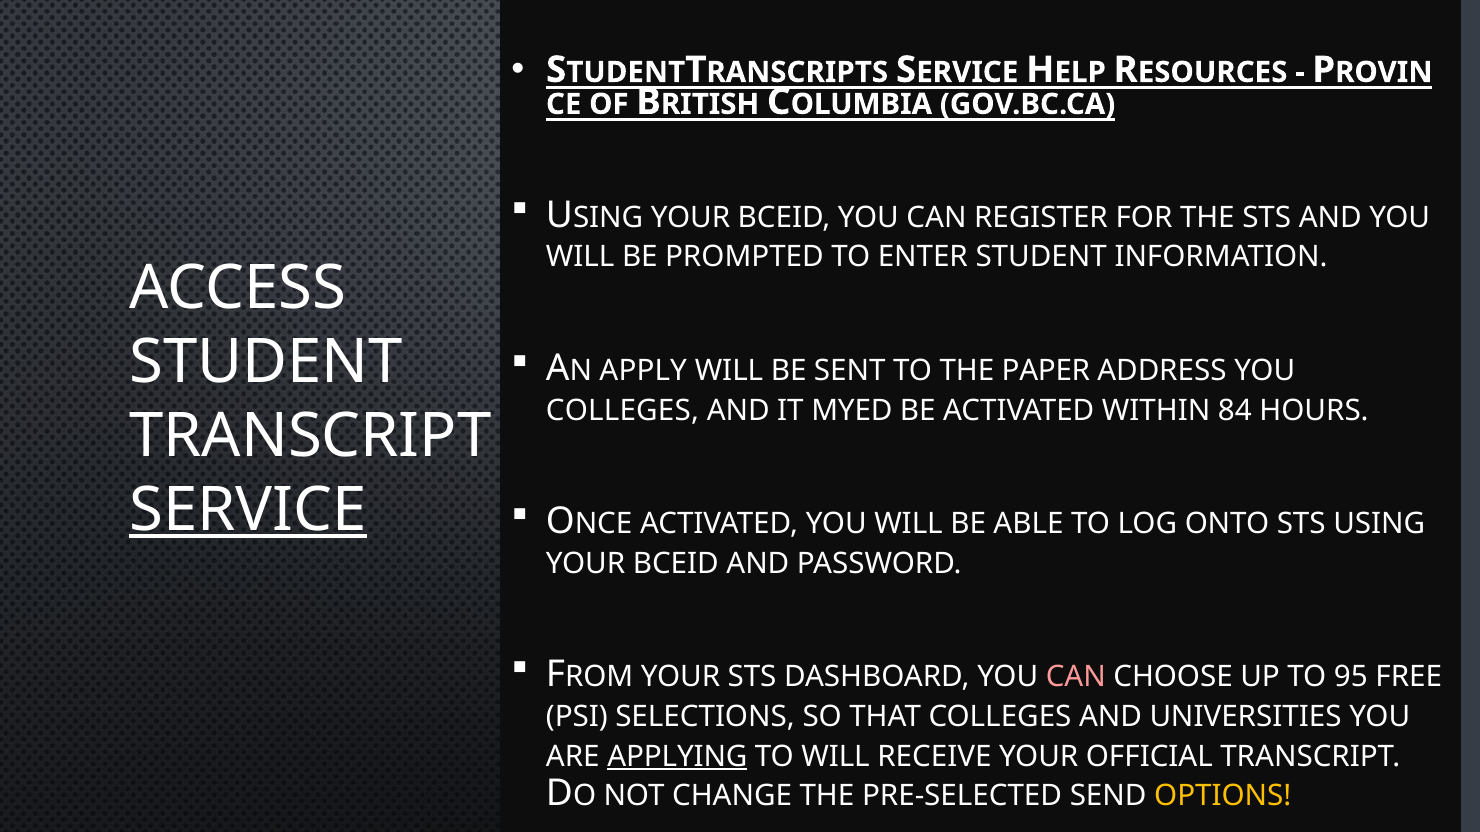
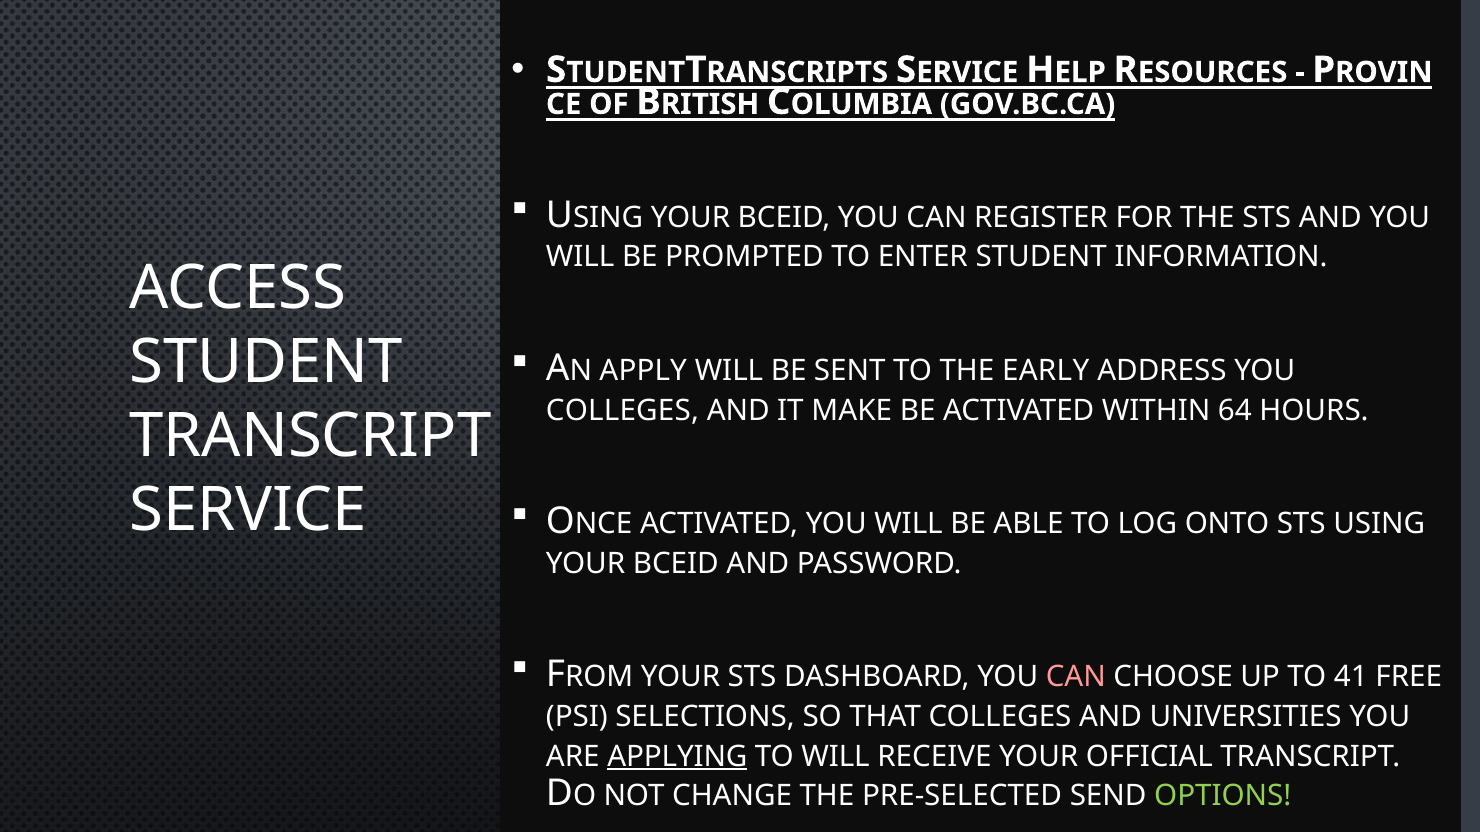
PAPER: PAPER -> EARLY (1046, 371)
MYED: MYED -> MAKE (852, 411)
84: 84 -> 64 (1235, 411)
SERVICE underline: present -> none (248, 510)
95: 95 -> 41 (1351, 677)
OPTIONS colour: yellow -> light green (1223, 797)
